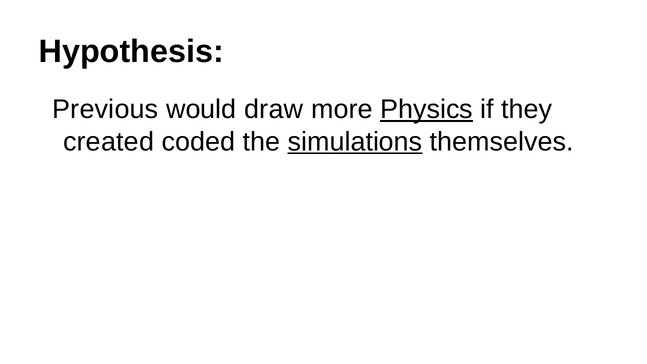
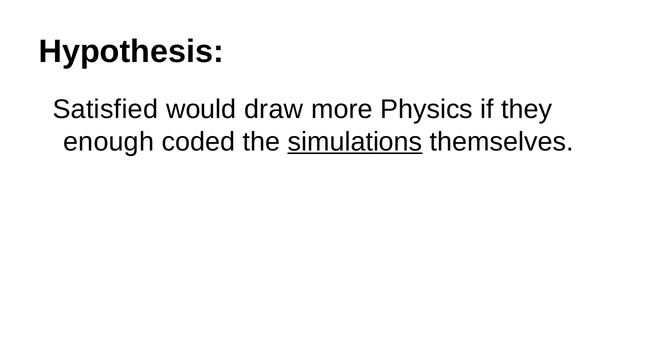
Previous: Previous -> Satisfied (105, 109)
Physics underline: present -> none (427, 109)
created: created -> enough (109, 142)
